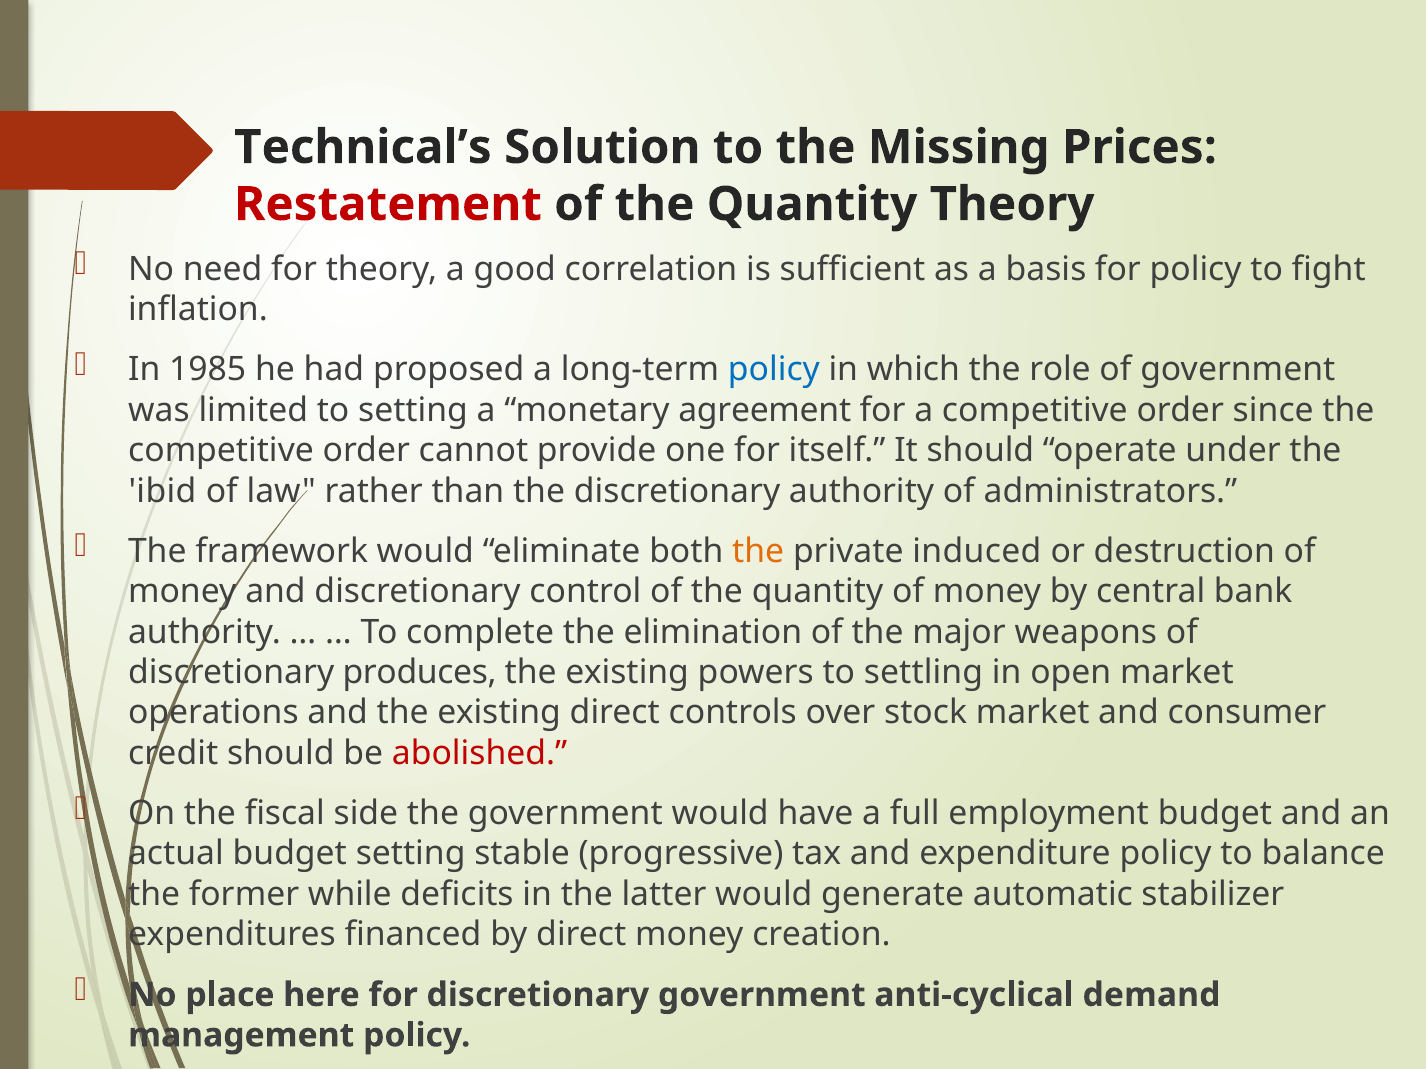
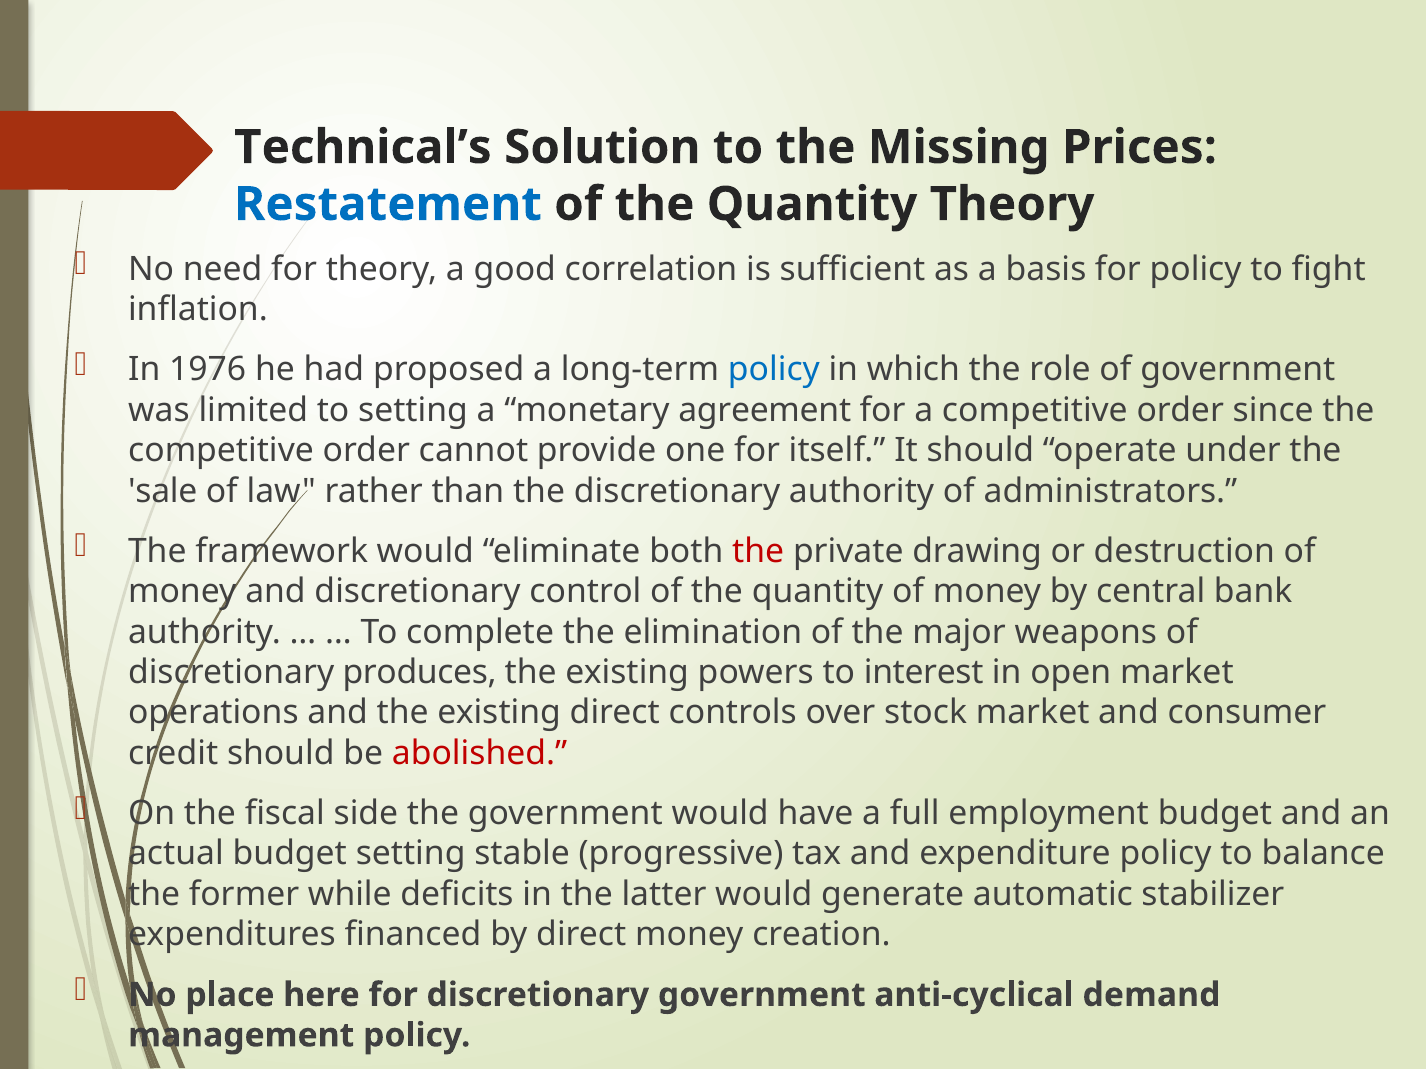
Restatement colour: red -> blue (388, 204)
1985: 1985 -> 1976 (208, 370)
ibid: ibid -> sale (163, 491)
the colour: orange -> red (758, 551)
induced: induced -> drawing (977, 551)
settling: settling -> interest (924, 673)
